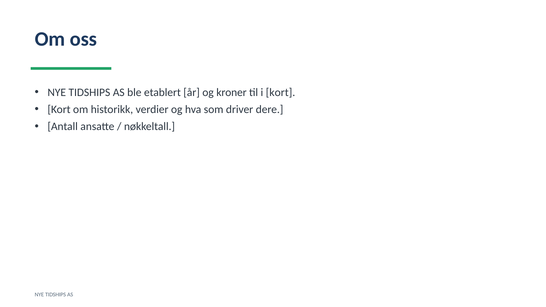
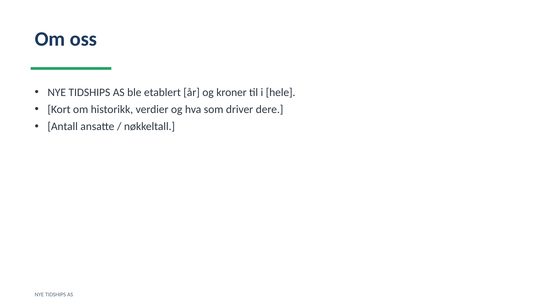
i kort: kort -> hele (281, 92)
